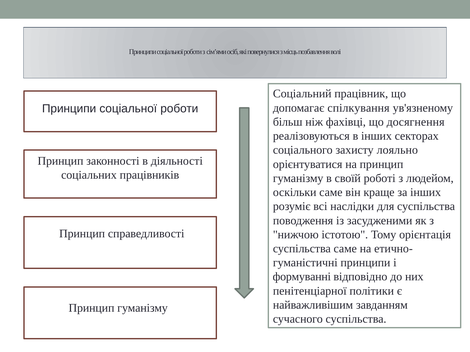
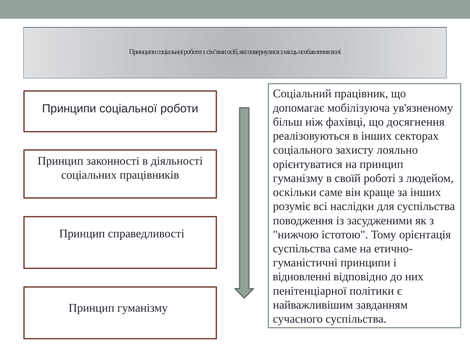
спілкування: спілкування -> мобілізуюча (359, 108)
формуванні: формуванні -> відновленні (302, 277)
